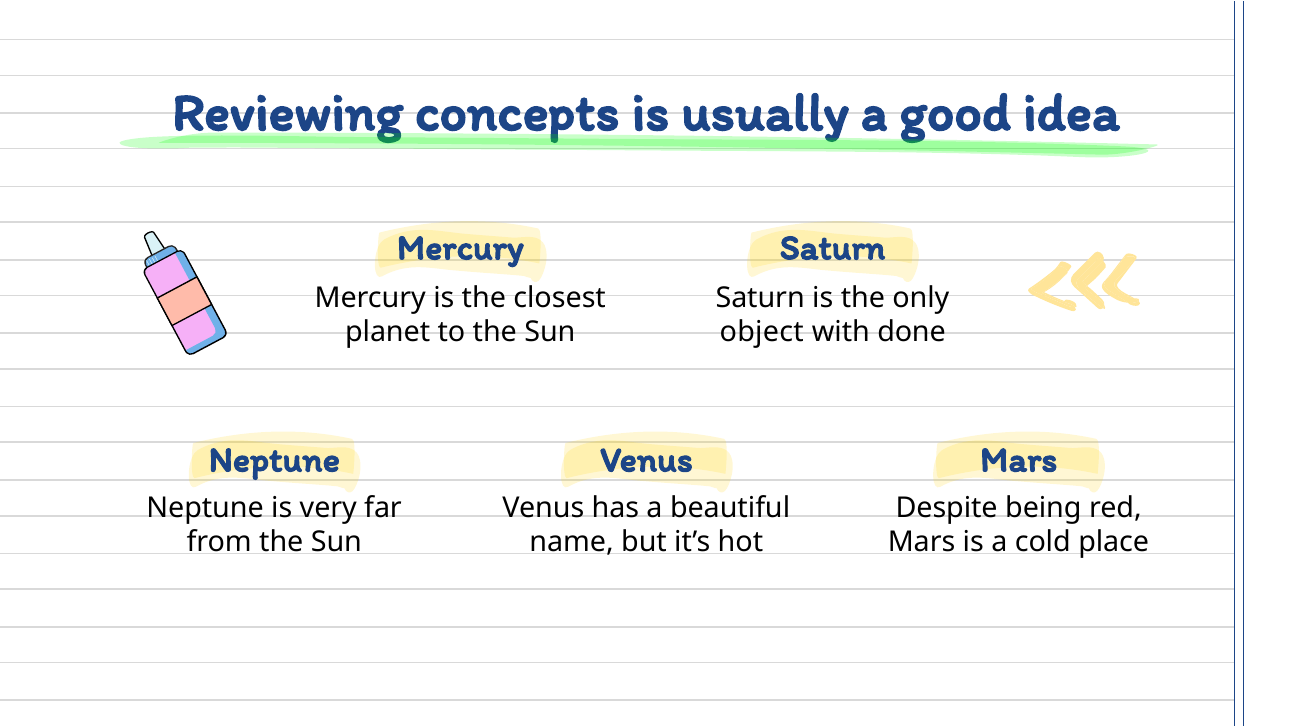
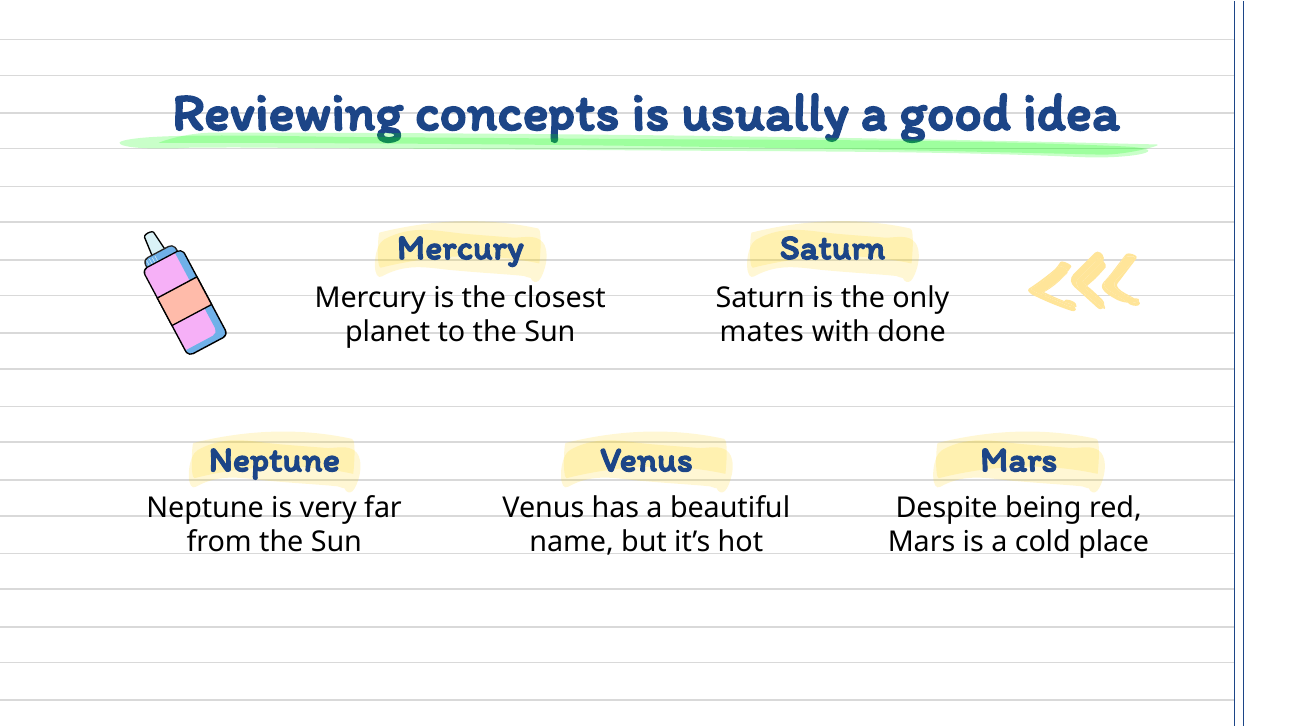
object: object -> mates (762, 332)
